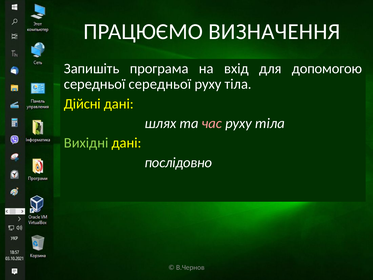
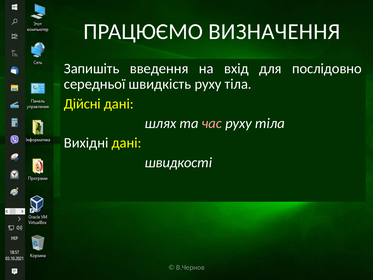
програма: програма -> введення (159, 68)
допомогою: допомогою -> послідовно (327, 68)
середньої середньої: середньої -> швидкість (160, 84)
Вихідні colour: light green -> white (86, 143)
послідовно: послідовно -> швидкості (178, 162)
